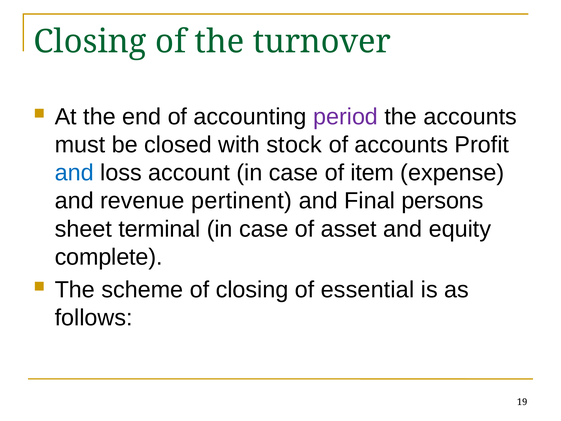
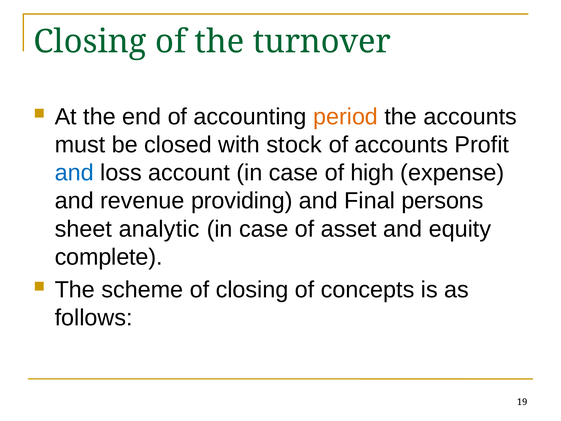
period colour: purple -> orange (346, 117)
item: item -> high (372, 173)
pertinent: pertinent -> providing (242, 201)
terminal: terminal -> analytic (159, 229)
essential: essential -> concepts (368, 290)
